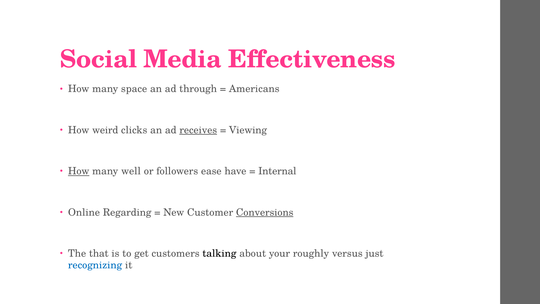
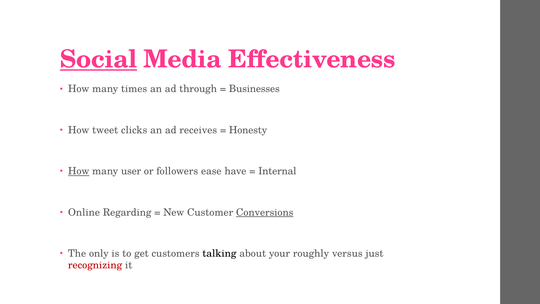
Social underline: none -> present (99, 59)
space: space -> times (134, 89)
Americans: Americans -> Businesses (254, 89)
weird: weird -> tweet (105, 130)
receives underline: present -> none (198, 130)
Viewing: Viewing -> Honesty (248, 130)
well: well -> user (131, 171)
that: that -> only (99, 253)
recognizing colour: blue -> red (95, 265)
